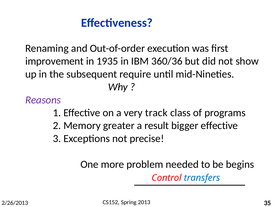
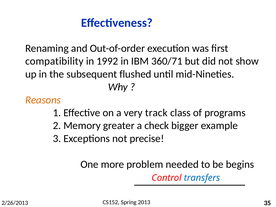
improvement: improvement -> compatibility (54, 61)
1935: 1935 -> 1992 (107, 61)
360/36: 360/36 -> 360/71 (167, 61)
require: require -> flushed (135, 74)
Reasons colour: purple -> orange (43, 100)
result: result -> check (157, 126)
bigger effective: effective -> example (219, 126)
